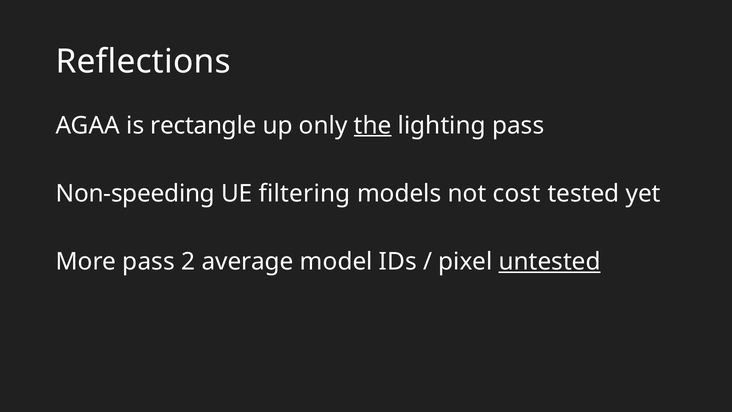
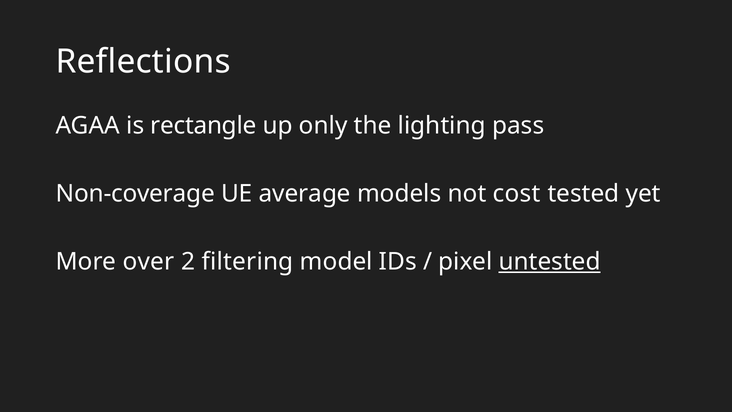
the underline: present -> none (373, 125)
Non-speeding: Non-speeding -> Non-coverage (135, 193)
filtering: filtering -> average (305, 193)
More pass: pass -> over (149, 261)
average: average -> filtering (248, 261)
